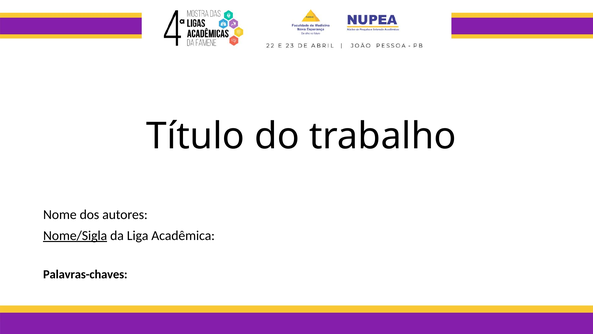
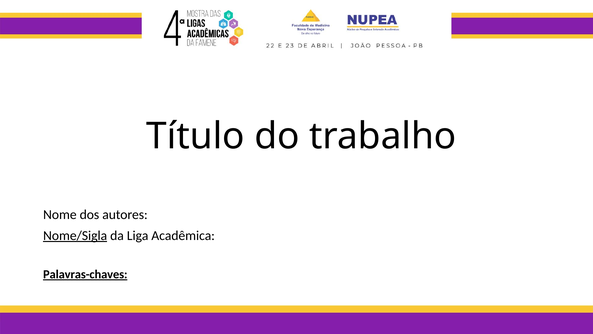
Palavras-chaves underline: none -> present (85, 274)
